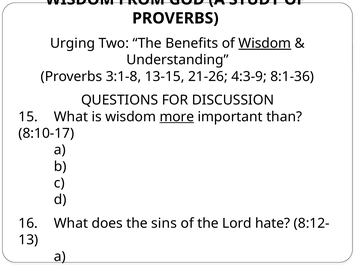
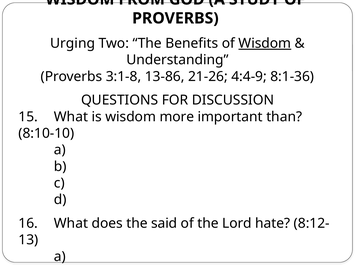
13-15: 13-15 -> 13-86 (165, 77)
4:3-9: 4:3-9 -> 4:4-9 (249, 77)
more underline: present -> none (177, 117)
8:10-17: 8:10-17 -> 8:10-10 (46, 133)
sins: sins -> said (164, 224)
